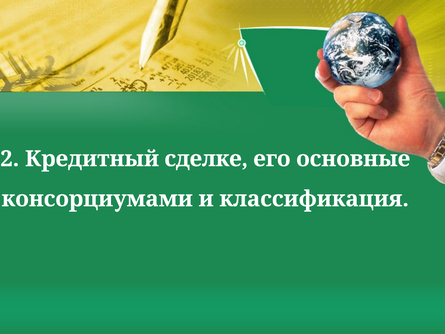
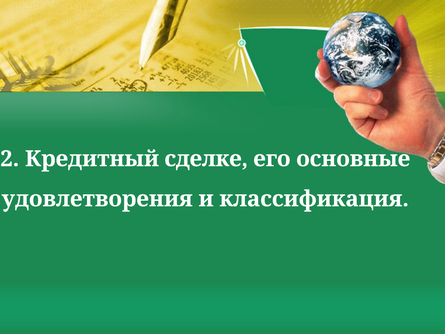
консорциумами: консорциумами -> удовлетворения (97, 199)
